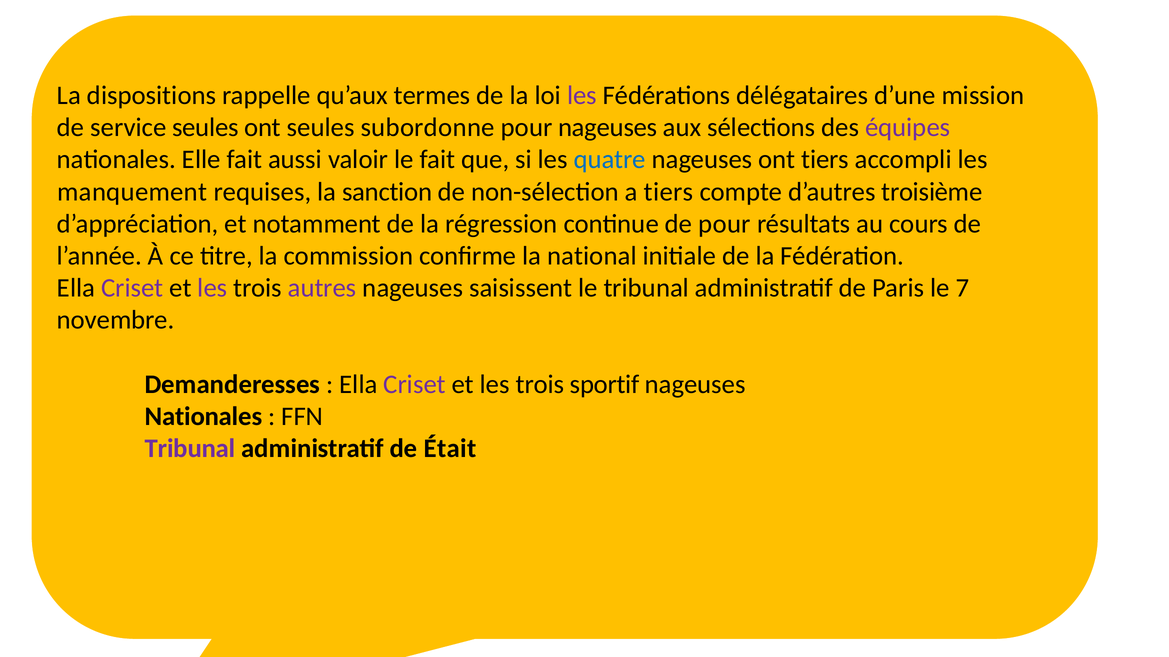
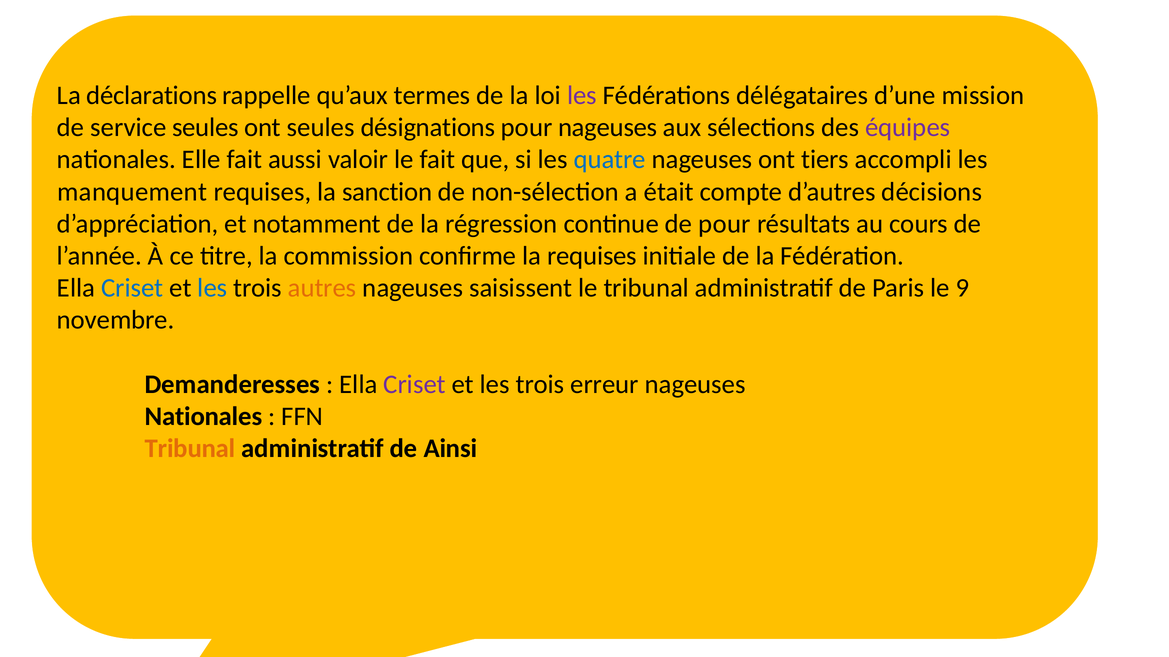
dispositions: dispositions -> déclarations (152, 95)
subordonne: subordonne -> désignations (428, 128)
a tiers: tiers -> était (669, 192)
troisième: troisième -> décisions (932, 192)
la national: national -> requises (592, 256)
Criset colour: purple -> blue (132, 288)
les colour: purple -> blue (212, 288)
autres colour: purple -> orange (322, 288)
7: 7 -> 9 (962, 288)
sportif: sportif -> erreur (605, 385)
Tribunal colour: purple -> orange (190, 449)
Était: Était -> Ainsi (450, 449)
